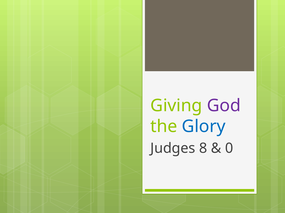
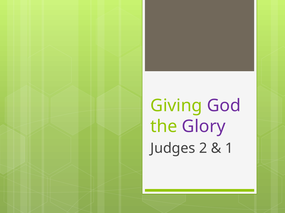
Glory colour: blue -> purple (204, 127)
8: 8 -> 2 (203, 149)
0: 0 -> 1 (229, 149)
